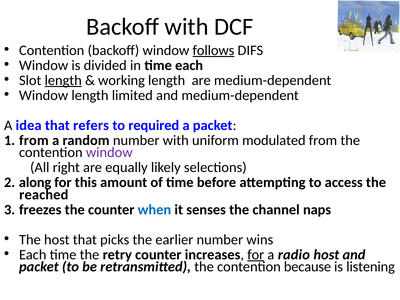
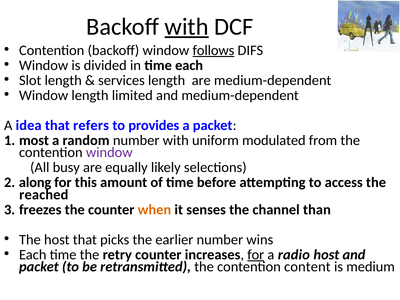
with underline: none -> present (187, 27)
length underline: present -> none (63, 80)
working: working -> services (121, 80)
required: required -> provides (154, 125)
from: from -> most (34, 140)
right: right -> busy (66, 167)
when colour: blue -> orange (154, 210)
naps: naps -> than (317, 210)
because: because -> content (307, 267)
listening: listening -> medium (371, 267)
